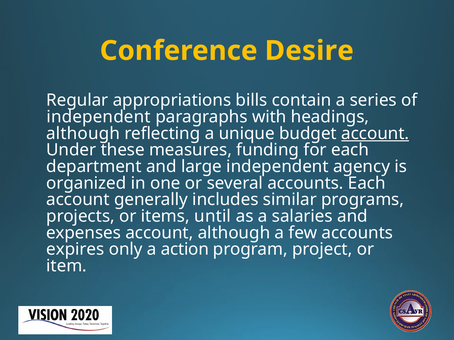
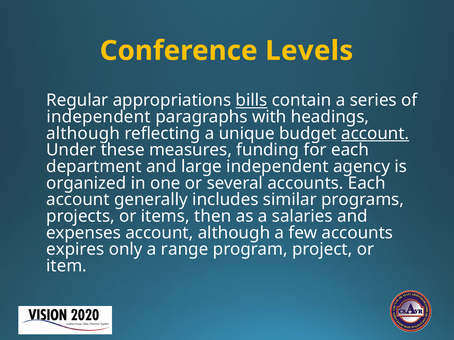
Desire: Desire -> Levels (309, 51)
bills underline: none -> present (252, 101)
until: until -> then (213, 217)
action: action -> range (185, 250)
